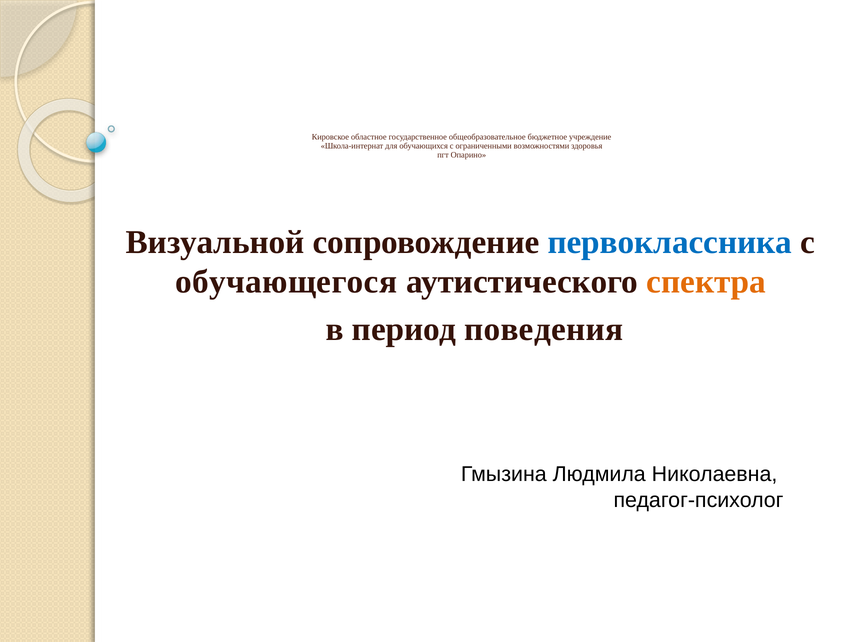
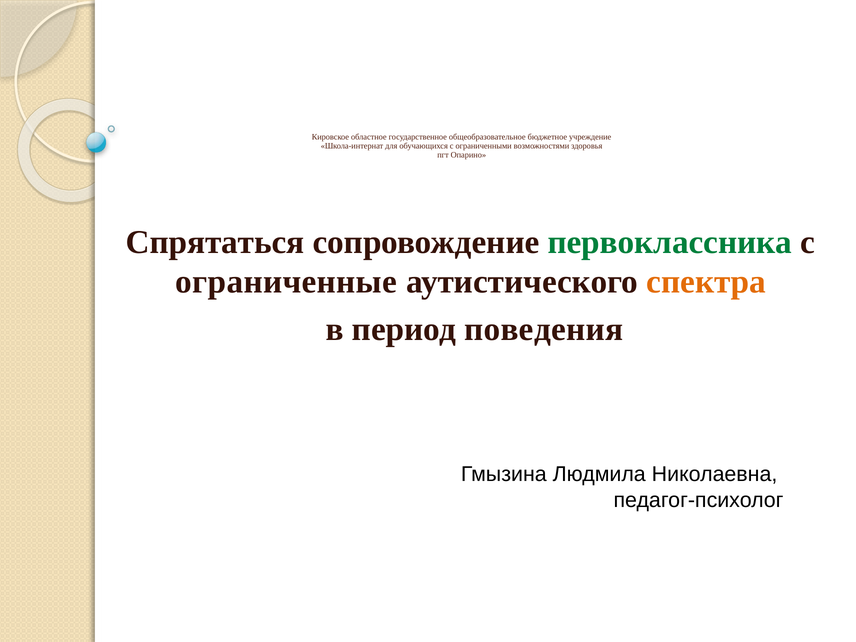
Визуальной: Визуальной -> Спрятаться (215, 242)
первоклассника colour: blue -> green (670, 242)
обучающегося: обучающегося -> ограниченные (286, 282)
